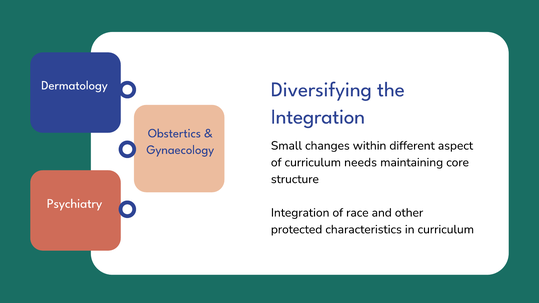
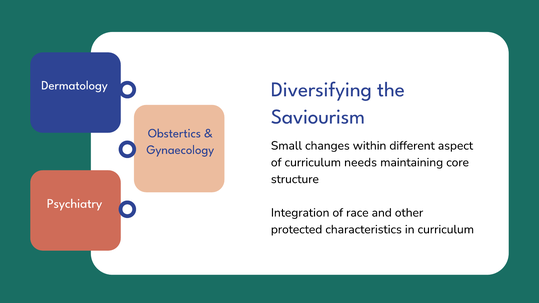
Integration: Integration -> Saviourism (318, 117)
